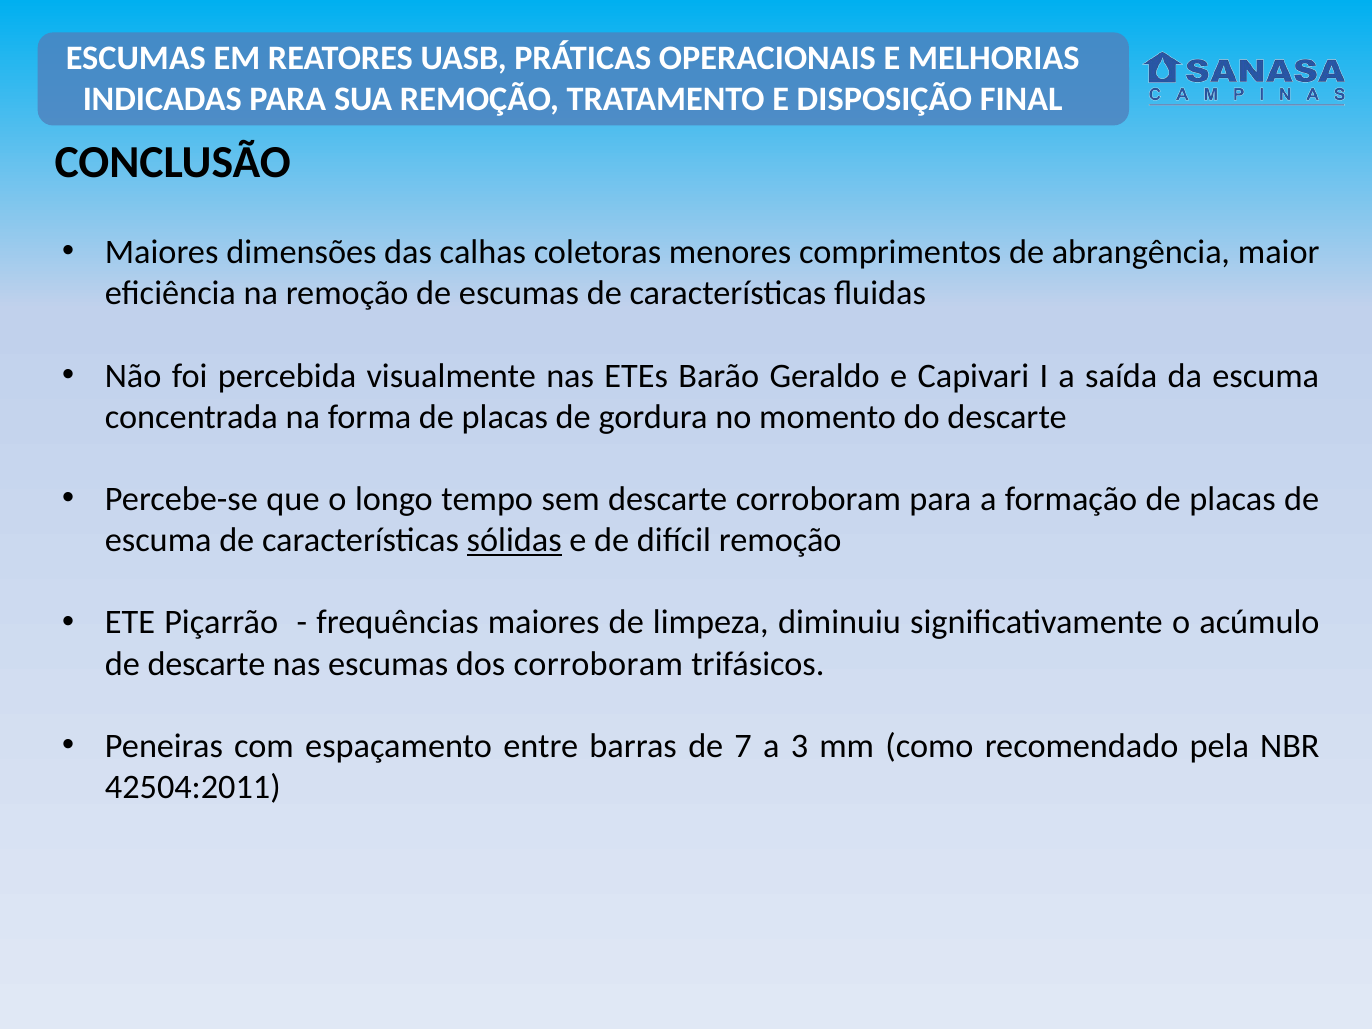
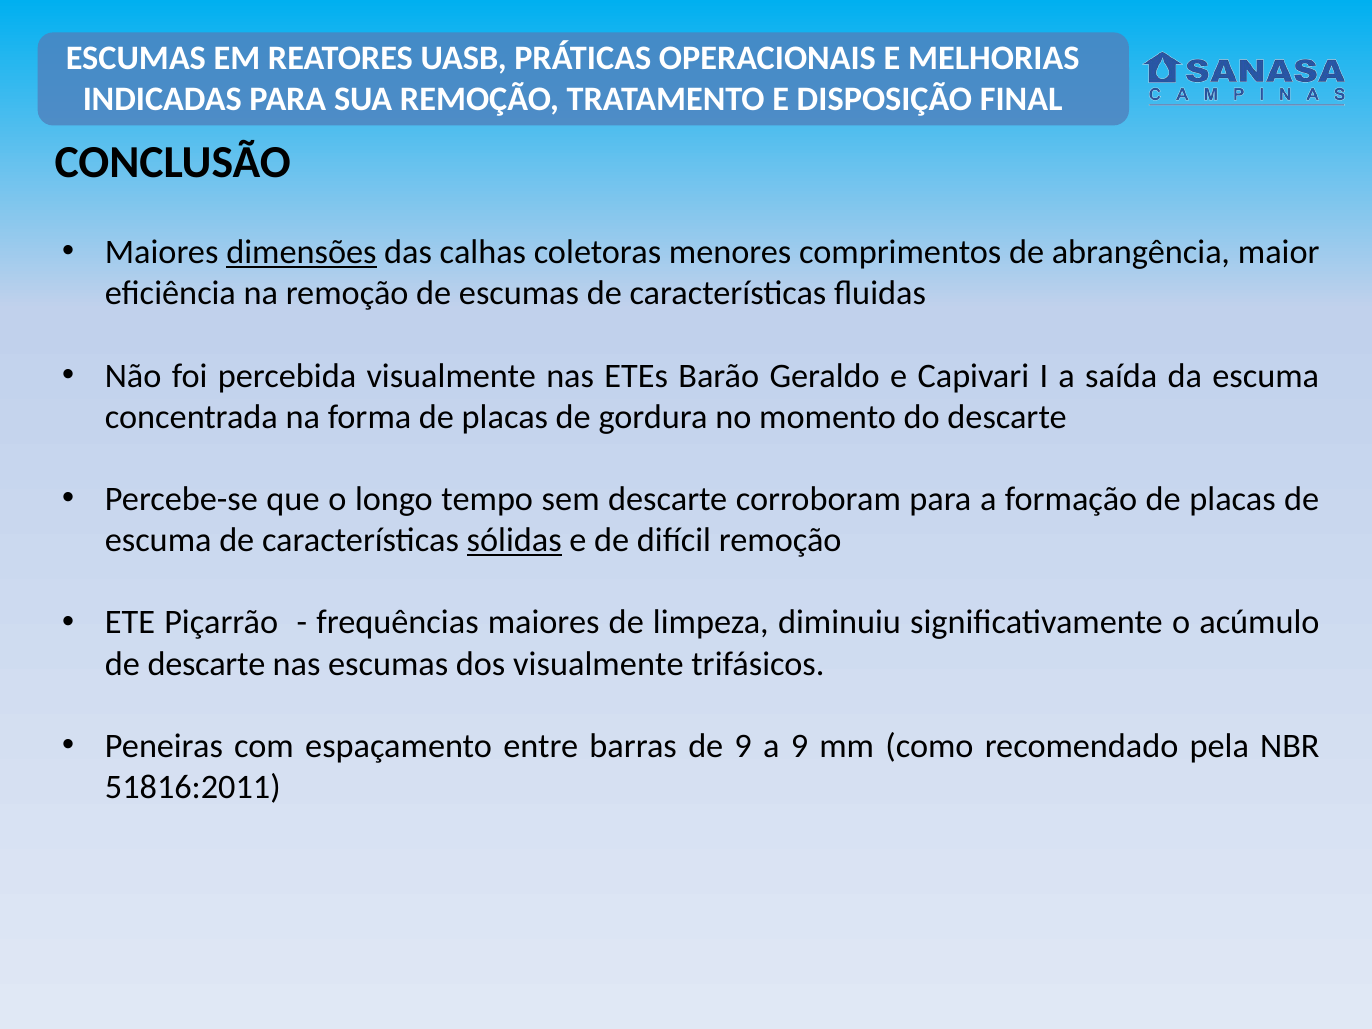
dimensões underline: none -> present (301, 252)
dos corroboram: corroboram -> visualmente (598, 664)
de 7: 7 -> 9 (743, 746)
a 3: 3 -> 9 (800, 746)
42504:2011: 42504:2011 -> 51816:2011 (193, 787)
